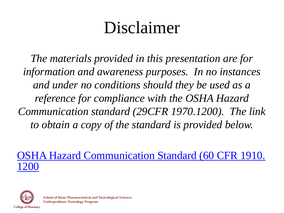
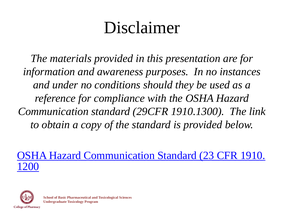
1970.1200: 1970.1200 -> 1910.1300 (198, 111)
60: 60 -> 23 (207, 156)
